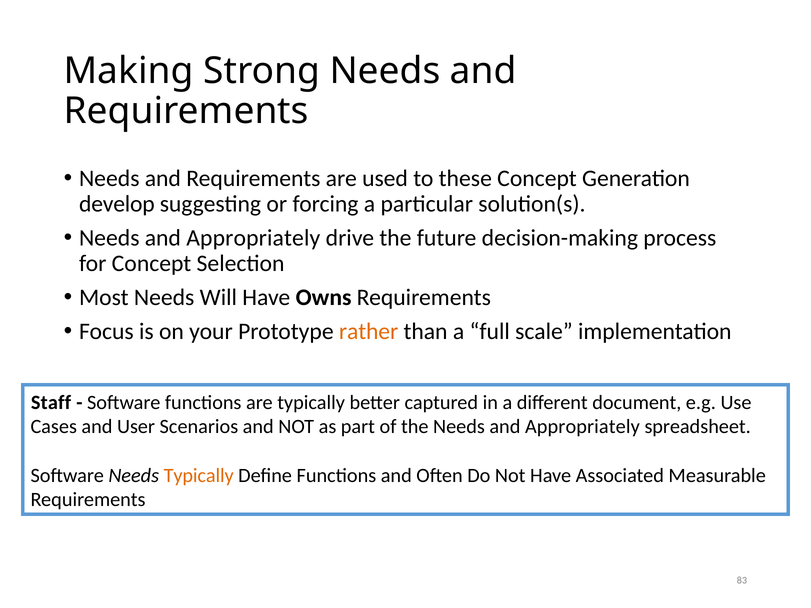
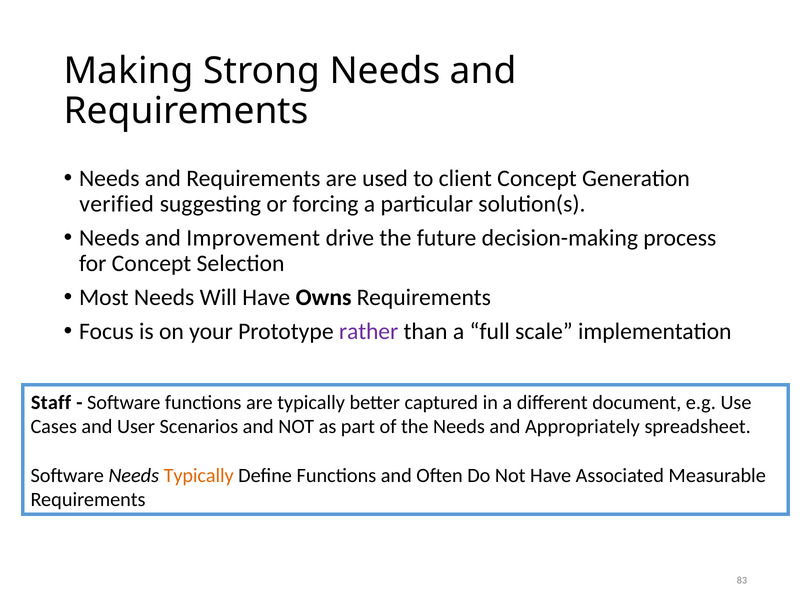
these: these -> client (465, 179)
develop: develop -> verified (117, 204)
Appropriately: Appropriately -> Improvement (253, 238)
rather colour: orange -> purple (369, 332)
